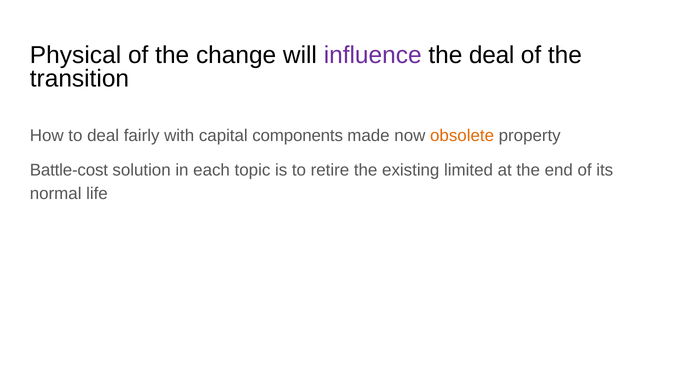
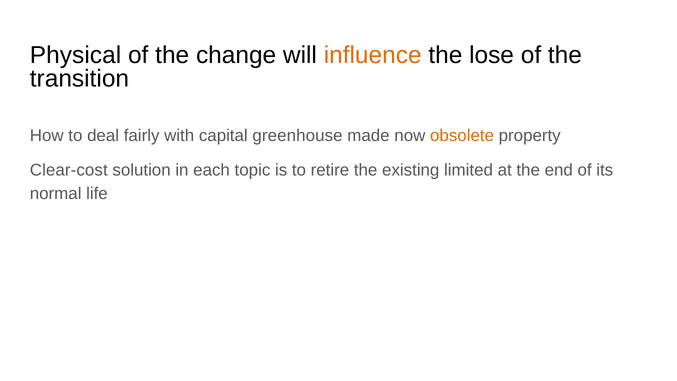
influence colour: purple -> orange (373, 55)
the deal: deal -> lose (492, 55)
components: components -> greenhouse (298, 136)
Battle-cost: Battle-cost -> Clear-cost (69, 170)
